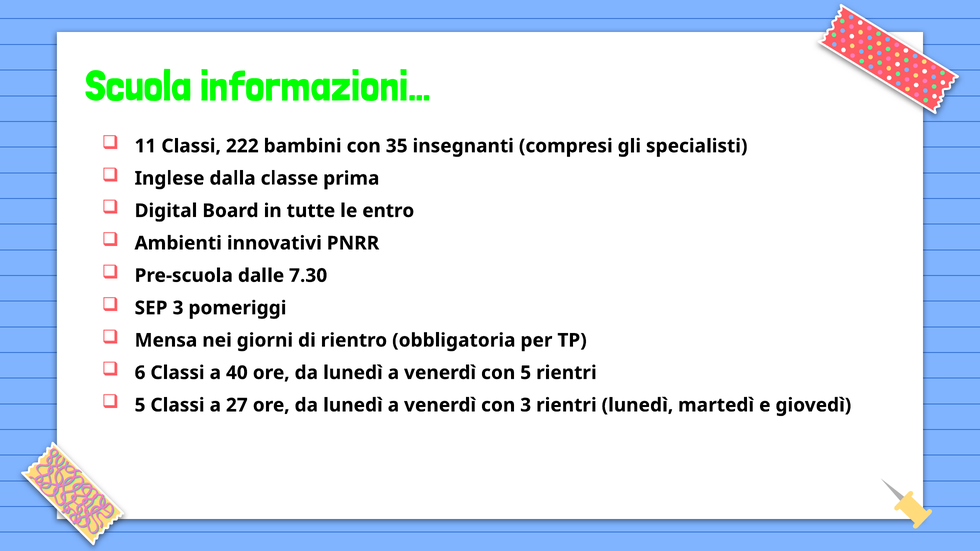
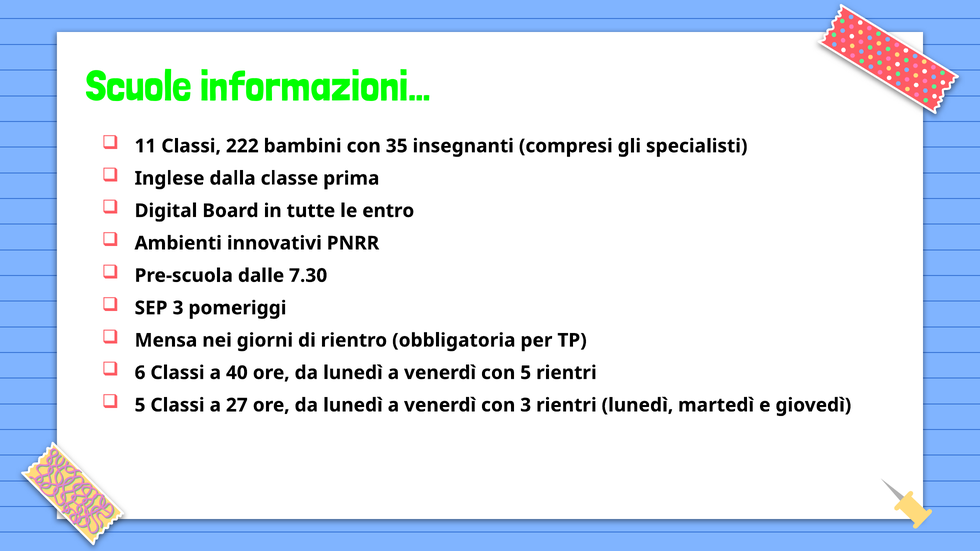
Scuola: Scuola -> Scuole (139, 87)
